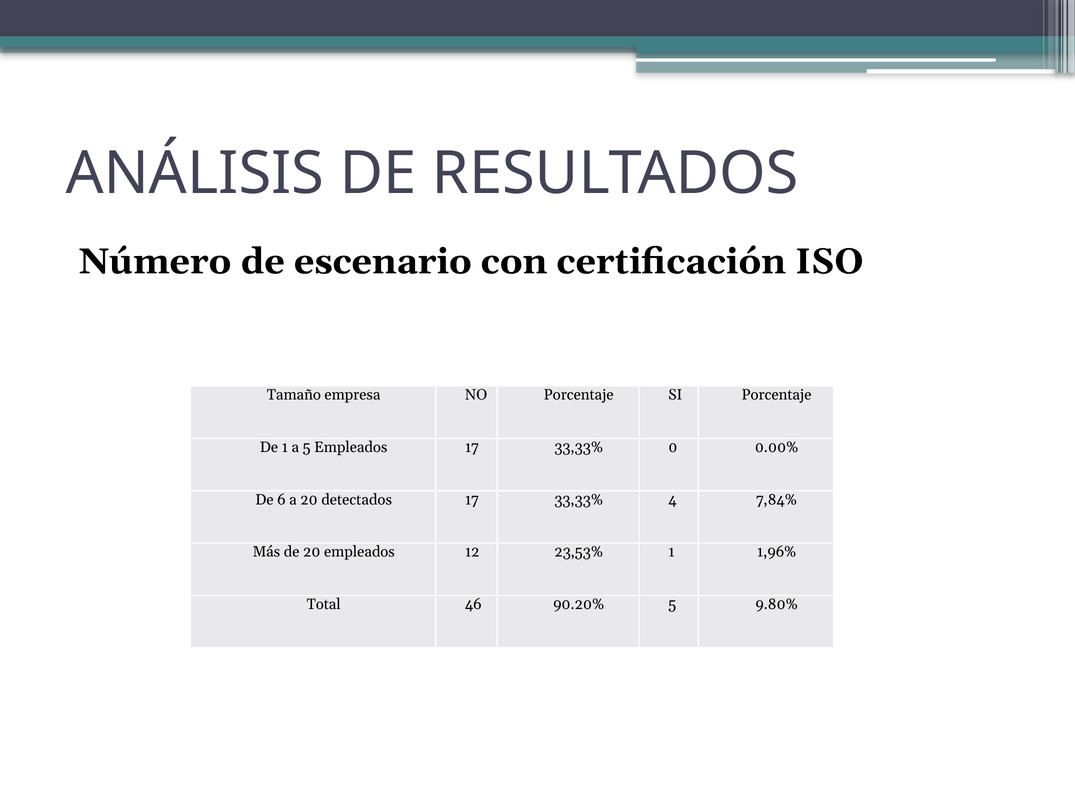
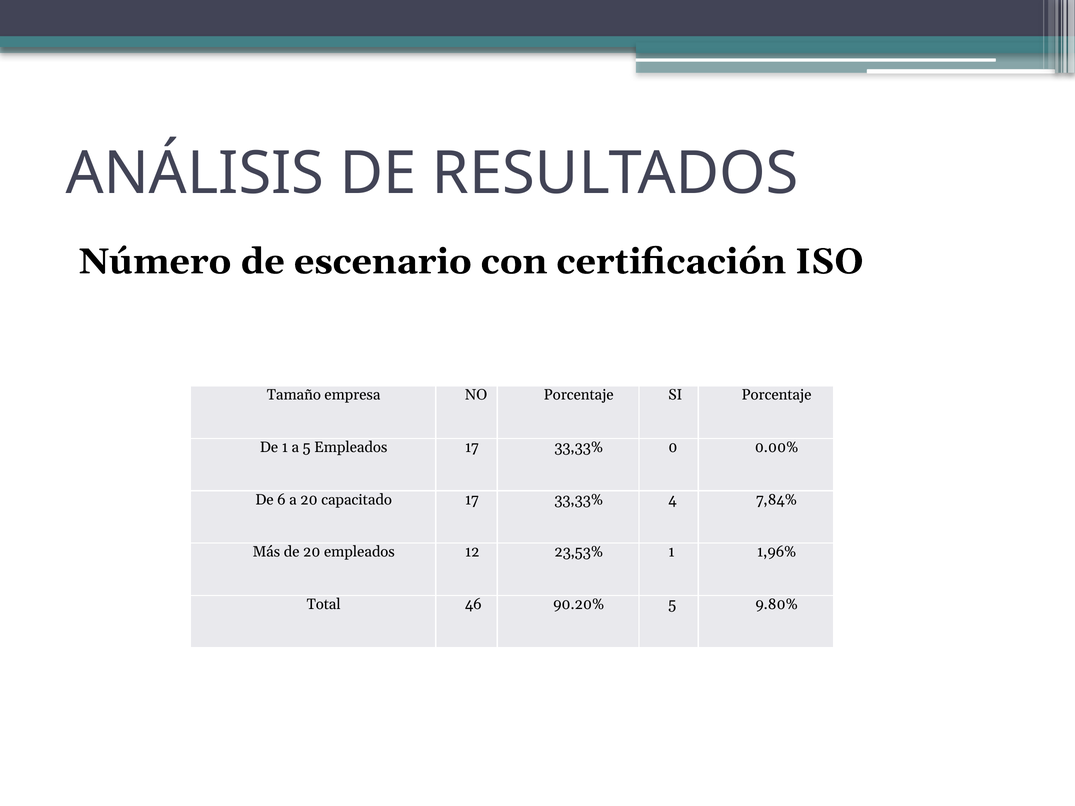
detectados: detectados -> capacitado (357, 500)
